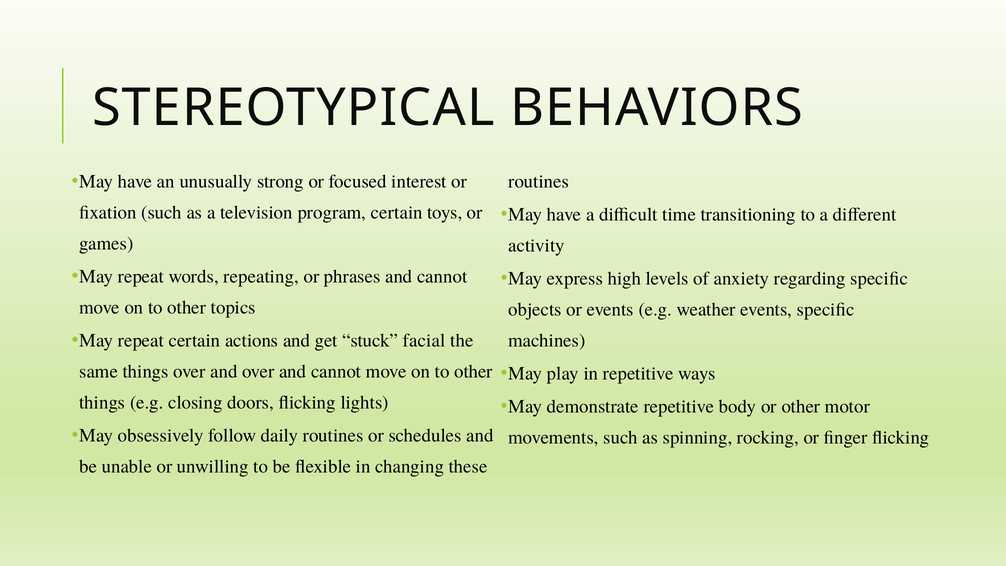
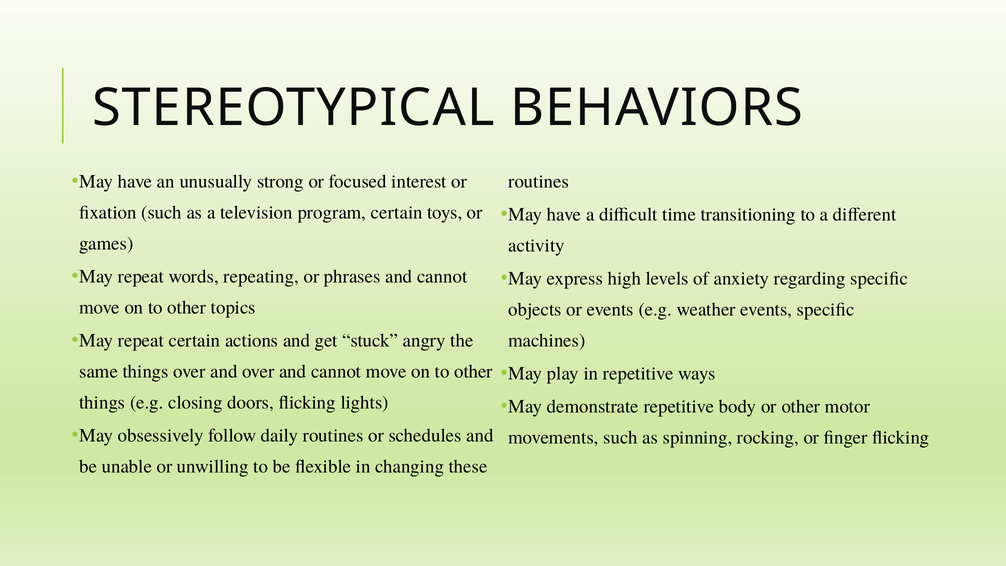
facial: facial -> angry (424, 340)
